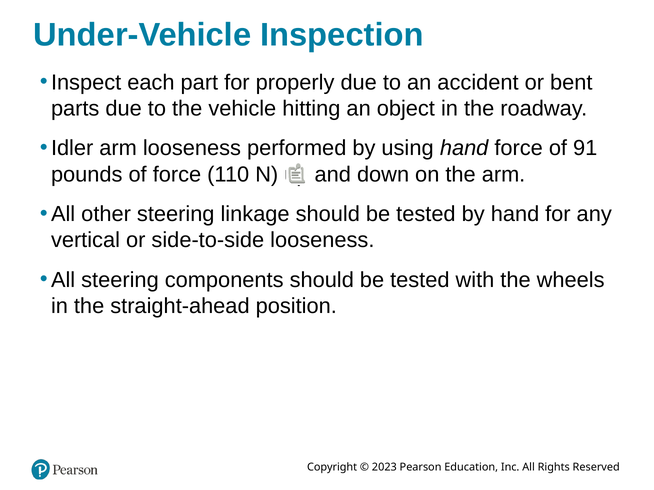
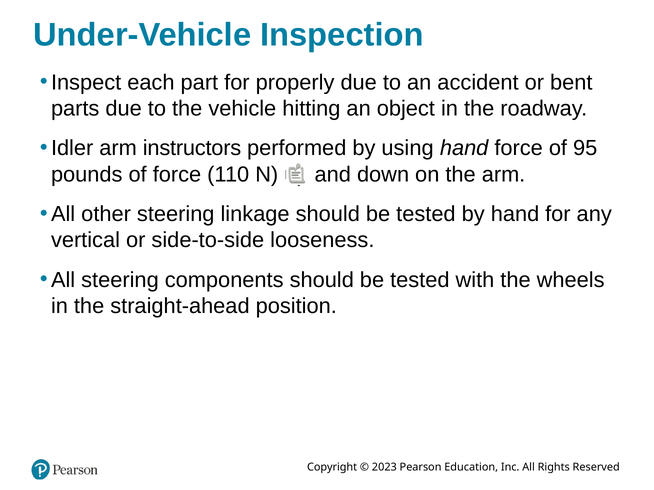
arm looseness: looseness -> instructors (192, 148)
91: 91 -> 95 (585, 148)
